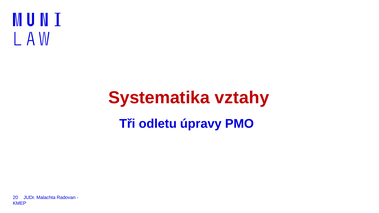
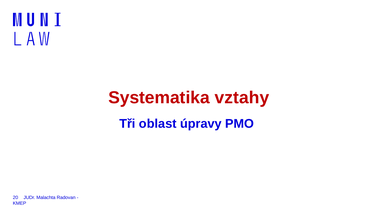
odletu: odletu -> oblast (158, 124)
